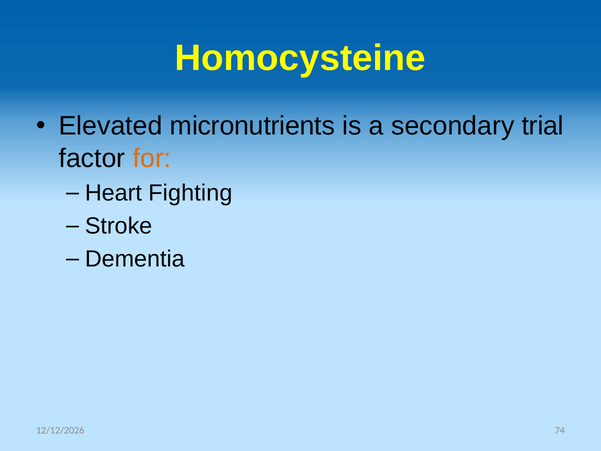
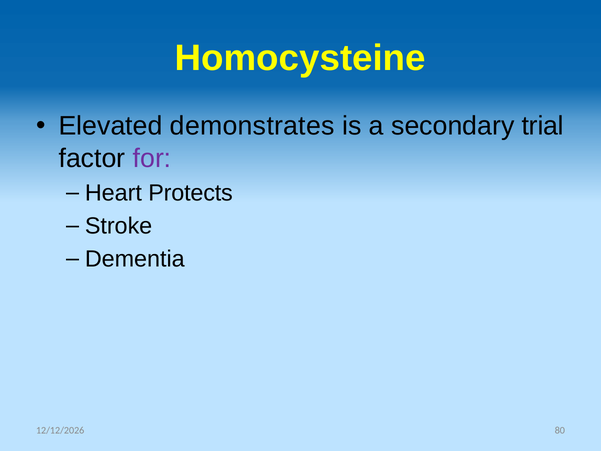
micronutrients: micronutrients -> demonstrates (252, 126)
for colour: orange -> purple (152, 158)
Fighting: Fighting -> Protects (191, 193)
74: 74 -> 80 (560, 430)
